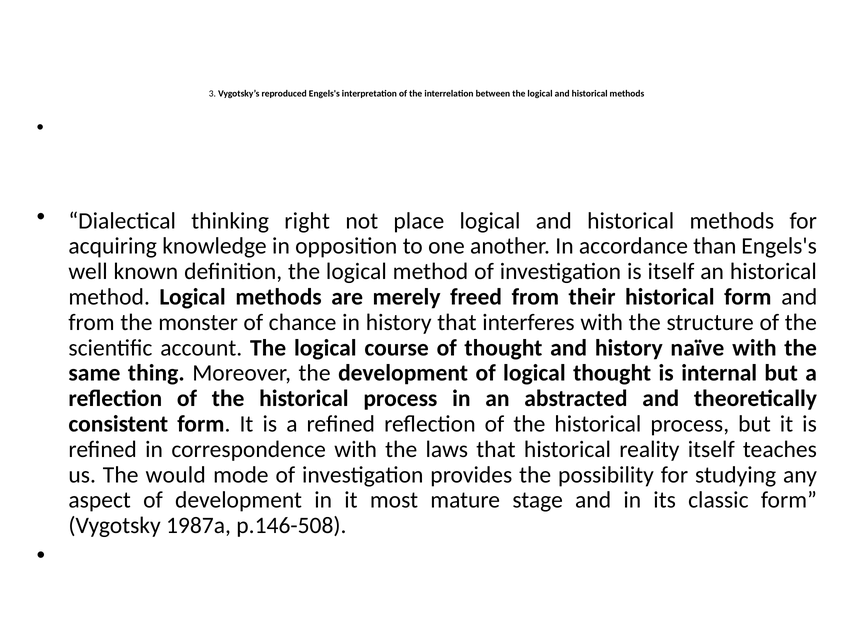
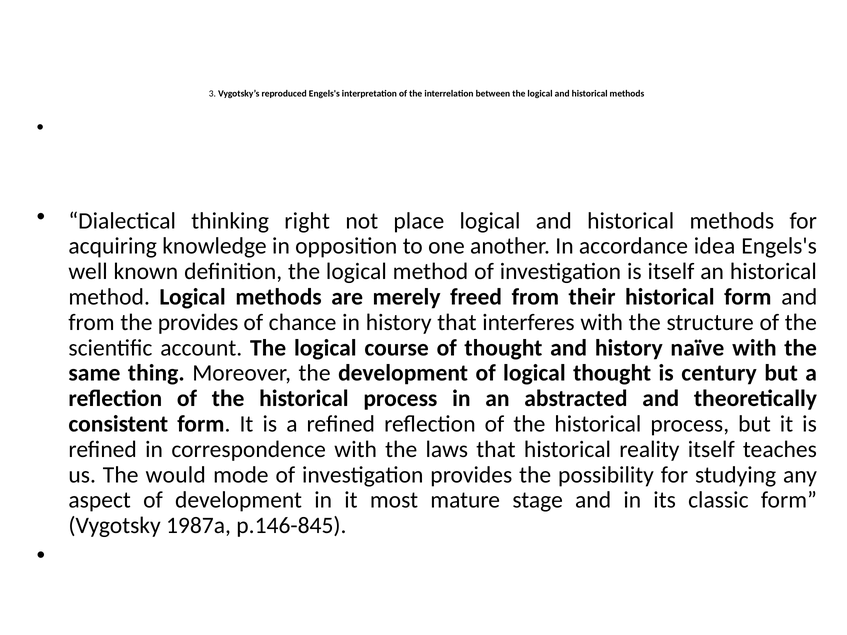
than: than -> idea (715, 246)
the monster: monster -> provides (198, 323)
internal: internal -> century (719, 373)
p.146-508: p.146-508 -> p.146-845 (291, 526)
